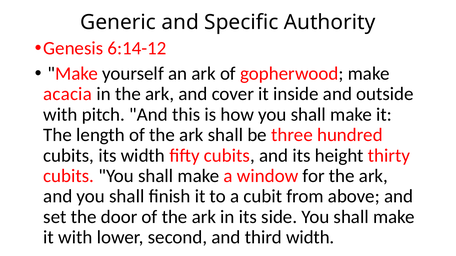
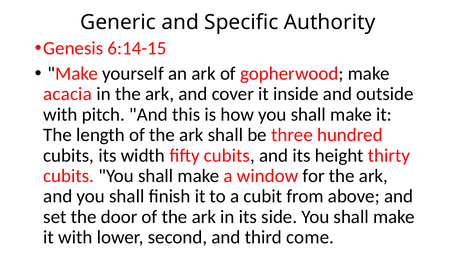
6:14-12: 6:14-12 -> 6:14-15 (137, 48)
third width: width -> come (310, 238)
